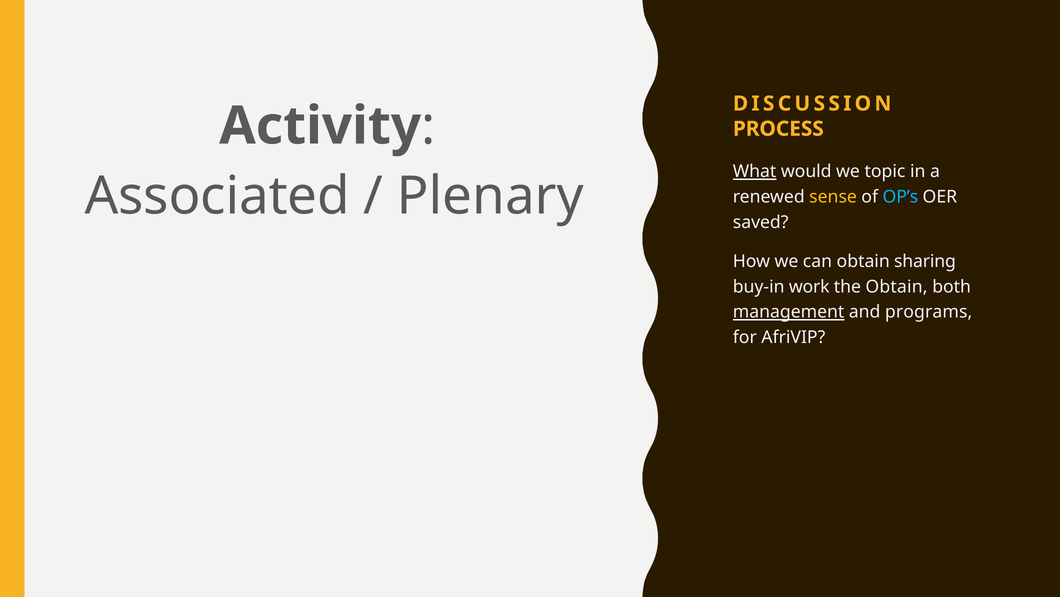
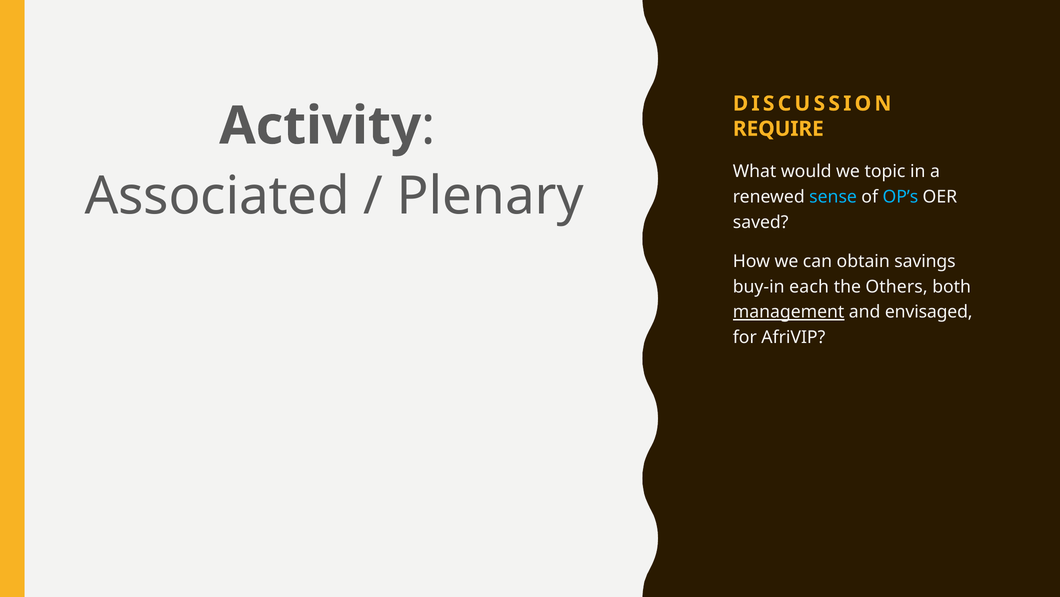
PROCESS: PROCESS -> REQUIRE (778, 129)
What underline: present -> none (755, 171)
sense colour: yellow -> light blue (833, 197)
sharing: sharing -> savings (925, 261)
work: work -> each (809, 286)
the Obtain: Obtain -> Others (897, 286)
programs: programs -> envisaged (929, 312)
